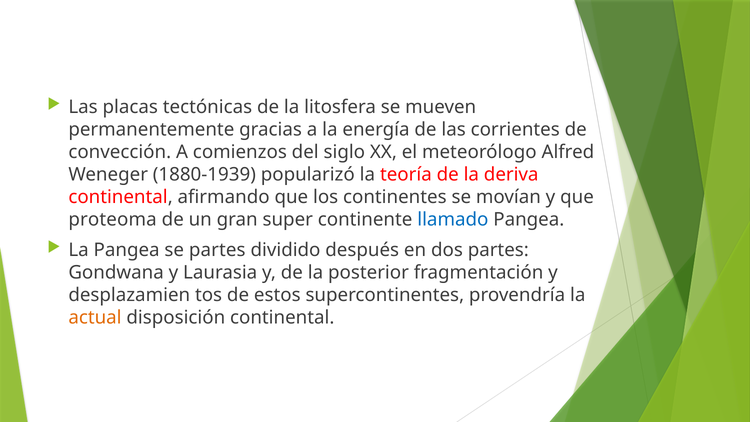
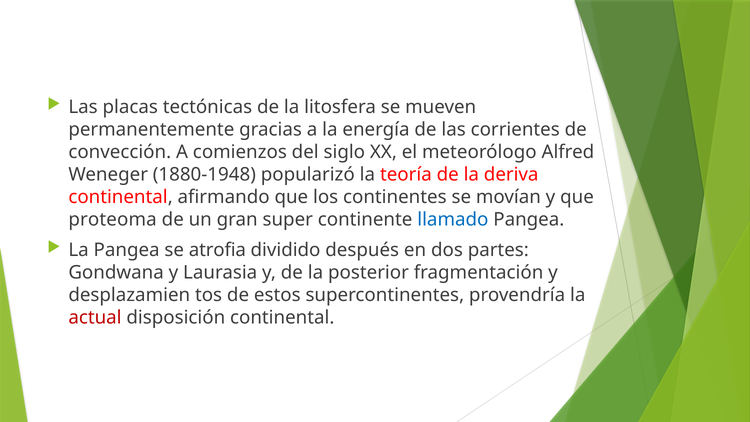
1880-1939: 1880-1939 -> 1880-1948 (204, 174)
se partes: partes -> atrofia (217, 250)
actual colour: orange -> red (95, 317)
